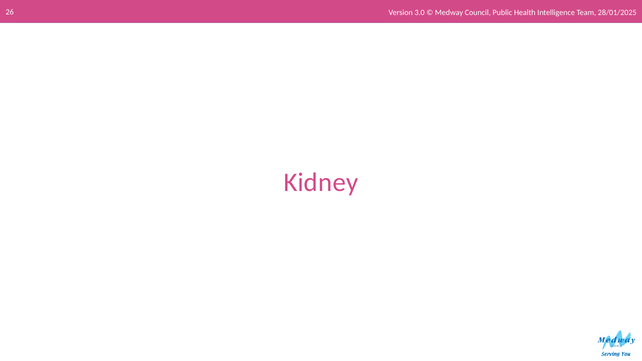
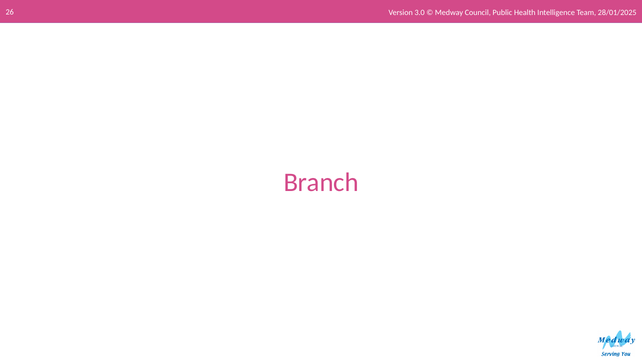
Kidney: Kidney -> Branch (321, 182)
